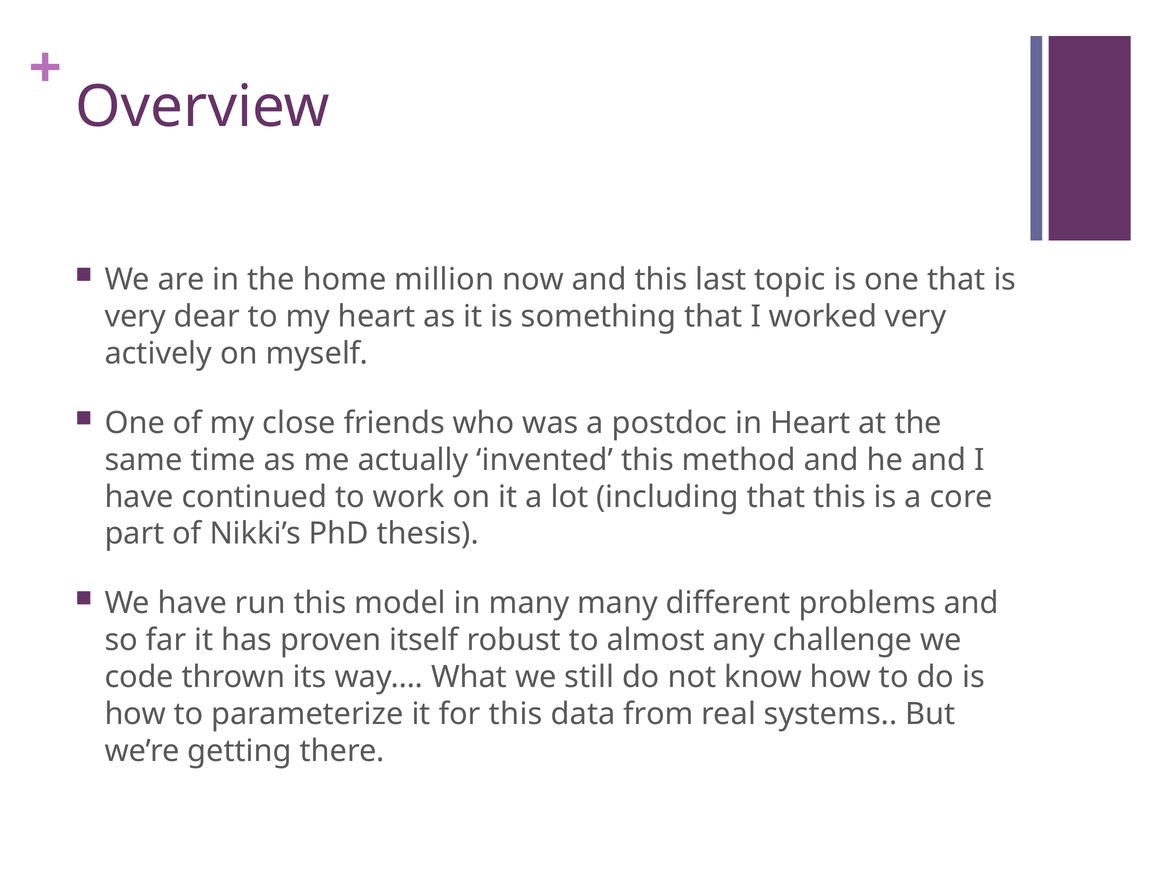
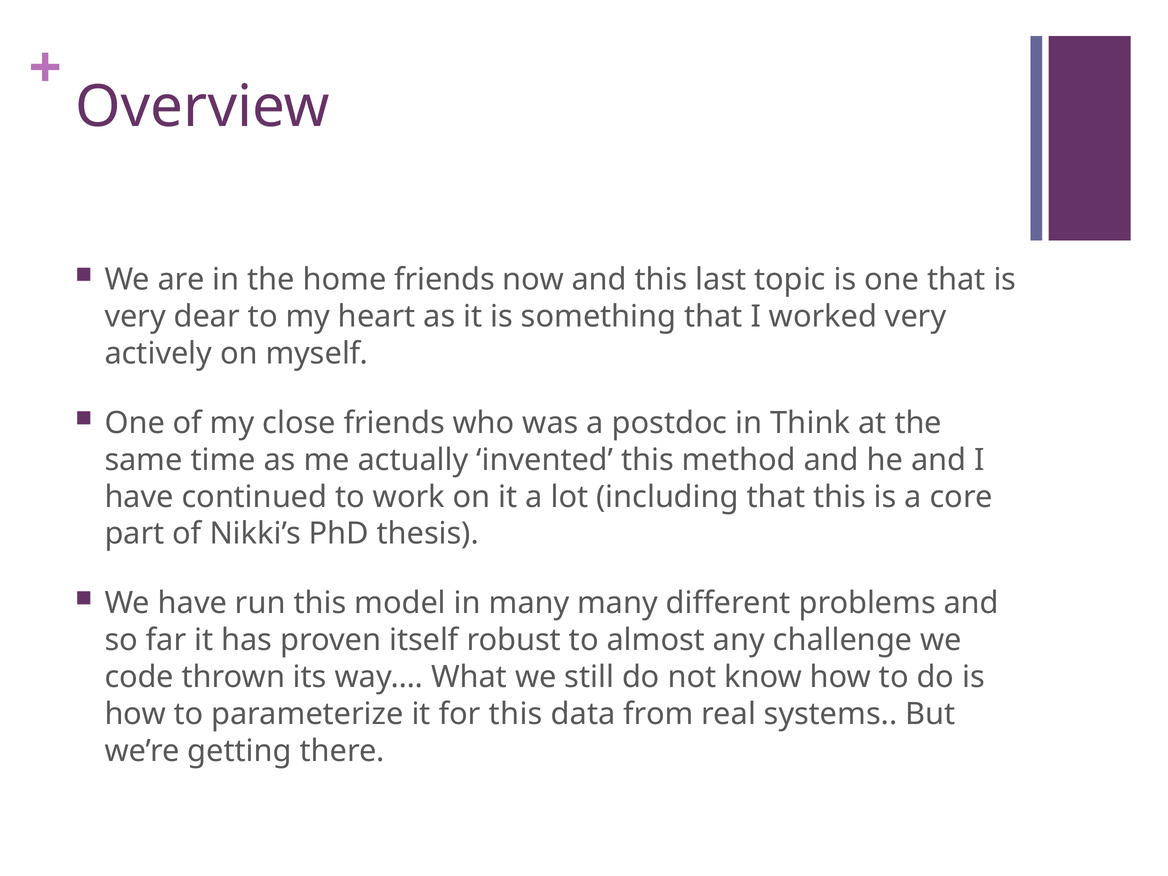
home million: million -> friends (445, 280)
in Heart: Heart -> Think (810, 423)
